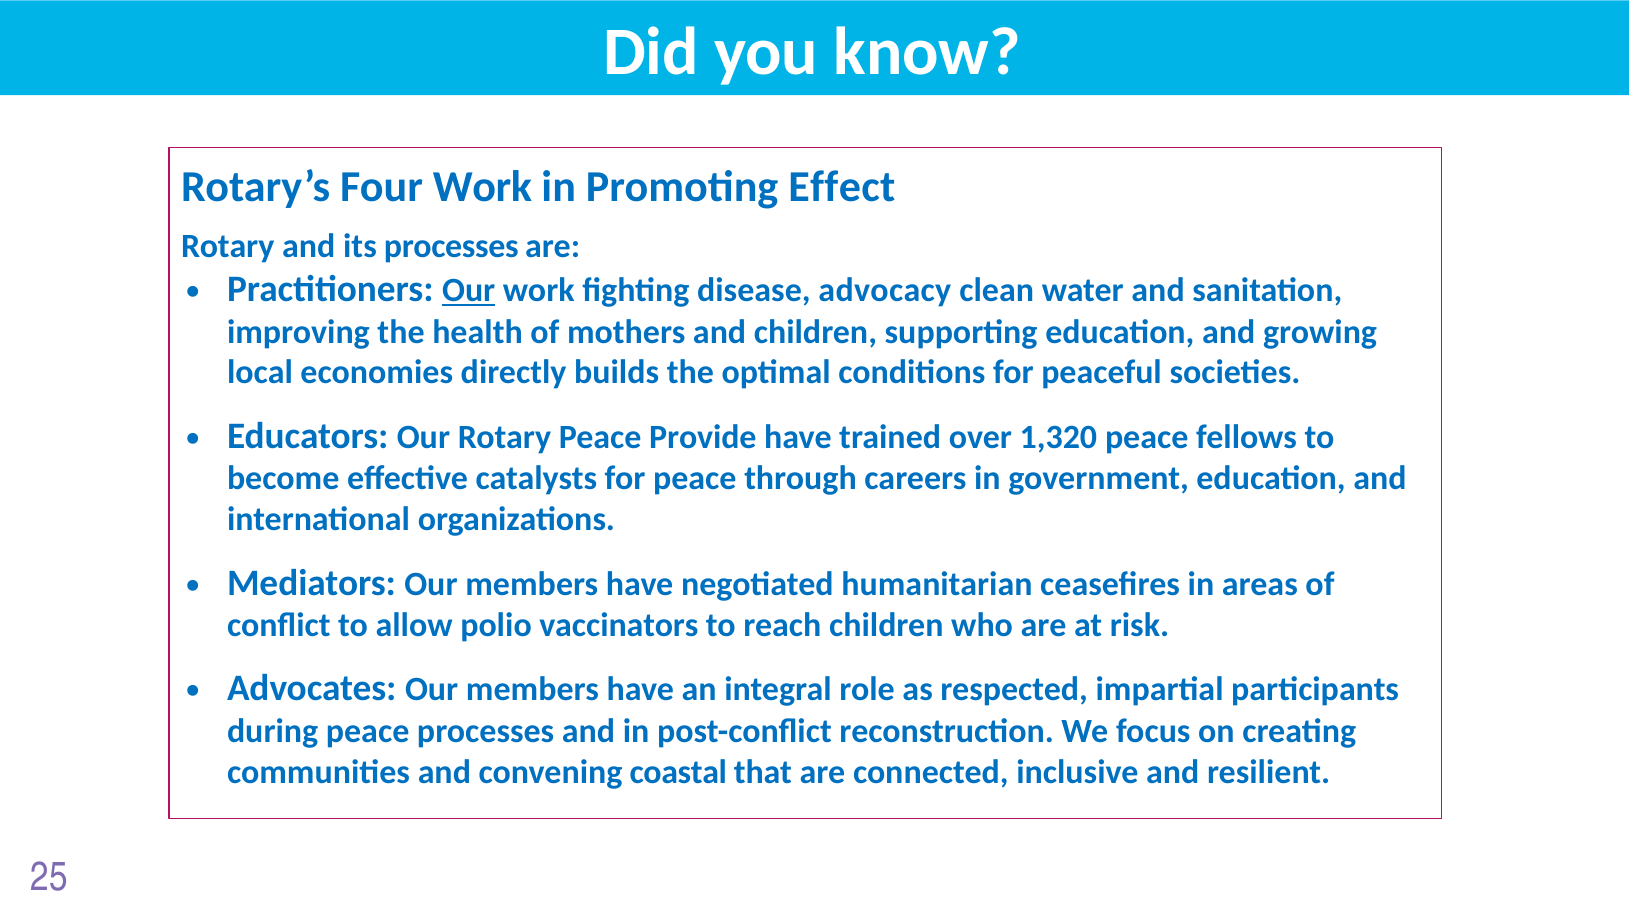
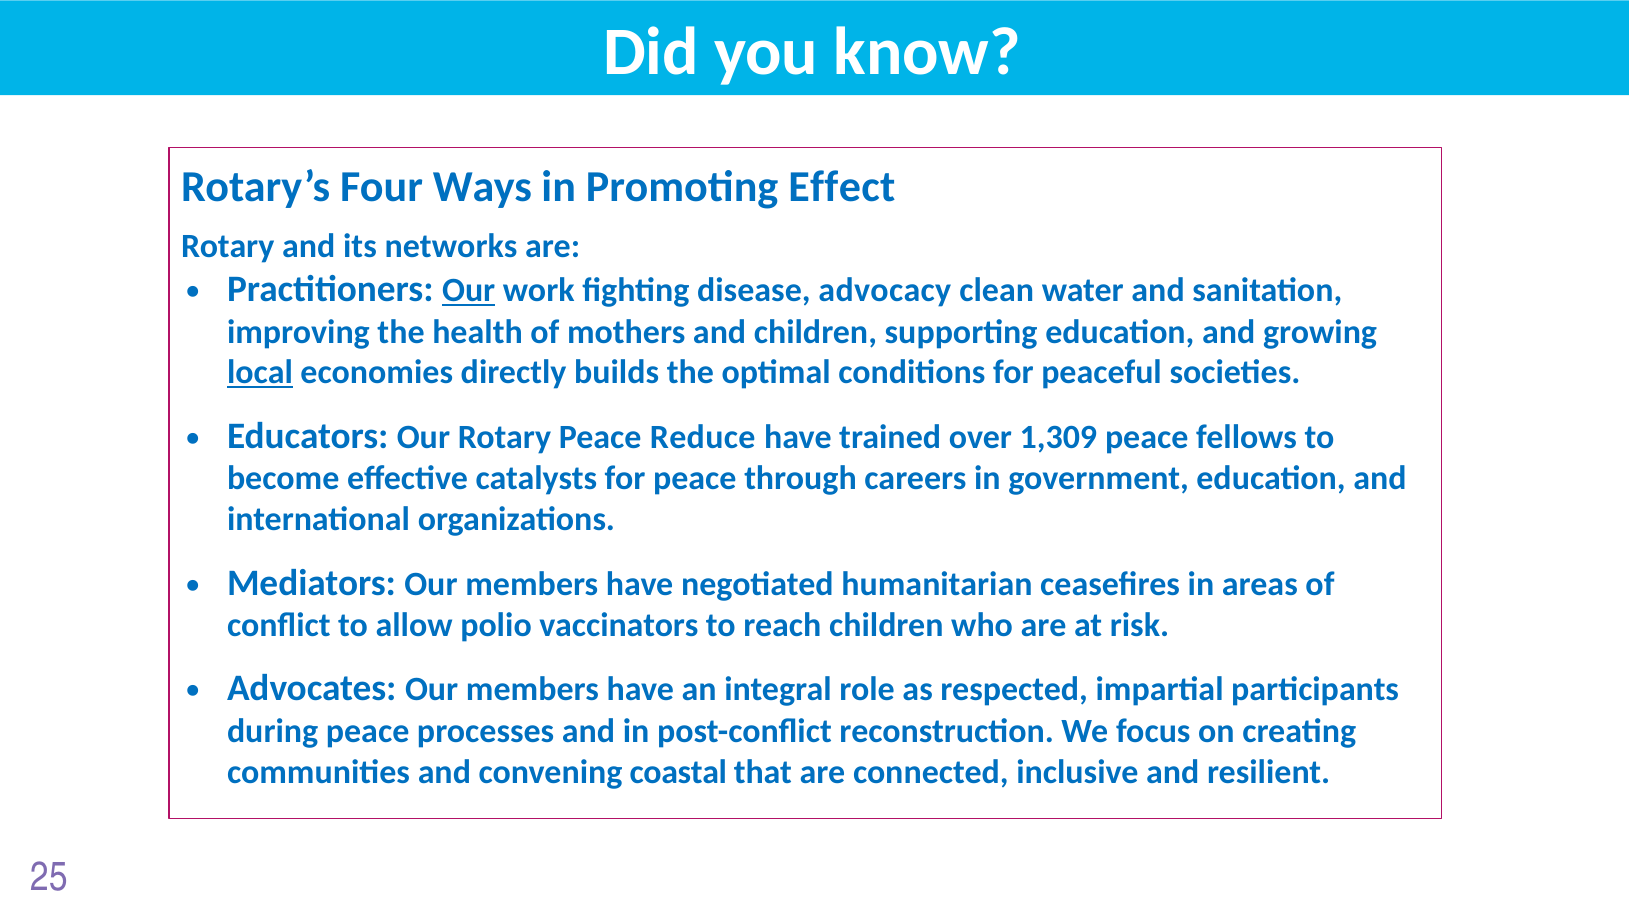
Four Work: Work -> Ways (482, 187)
its processes: processes -> networks (451, 247)
local underline: none -> present (260, 373)
Provide: Provide -> Reduce (703, 437)
1,320: 1,320 -> 1,309 (1058, 437)
